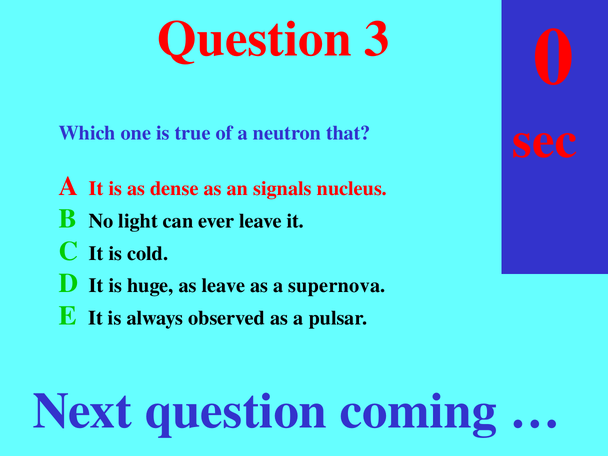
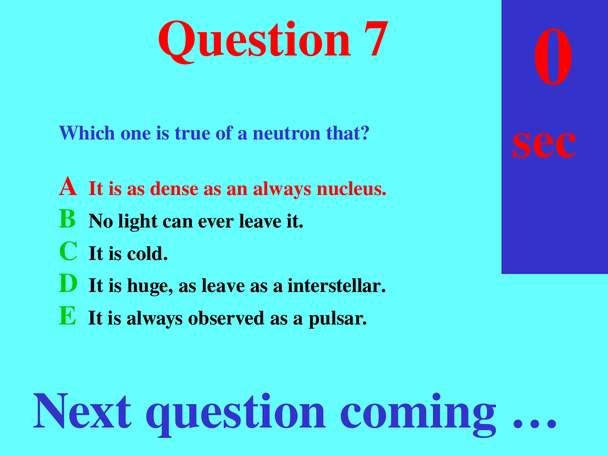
Question 3: 3 -> 7 (377, 39)
an signals: signals -> always (282, 188)
supernova: supernova -> interstellar (337, 286)
